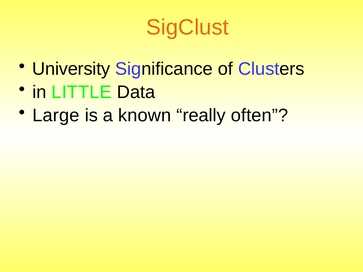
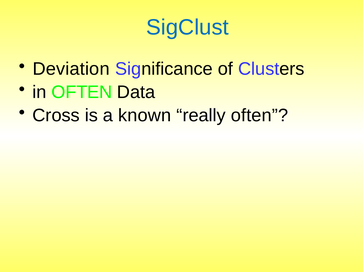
SigClust colour: orange -> blue (187, 27)
University: University -> Deviation (71, 69)
in LITTLE: LITTLE -> OFTEN (82, 92)
Large: Large -> Cross (56, 115)
